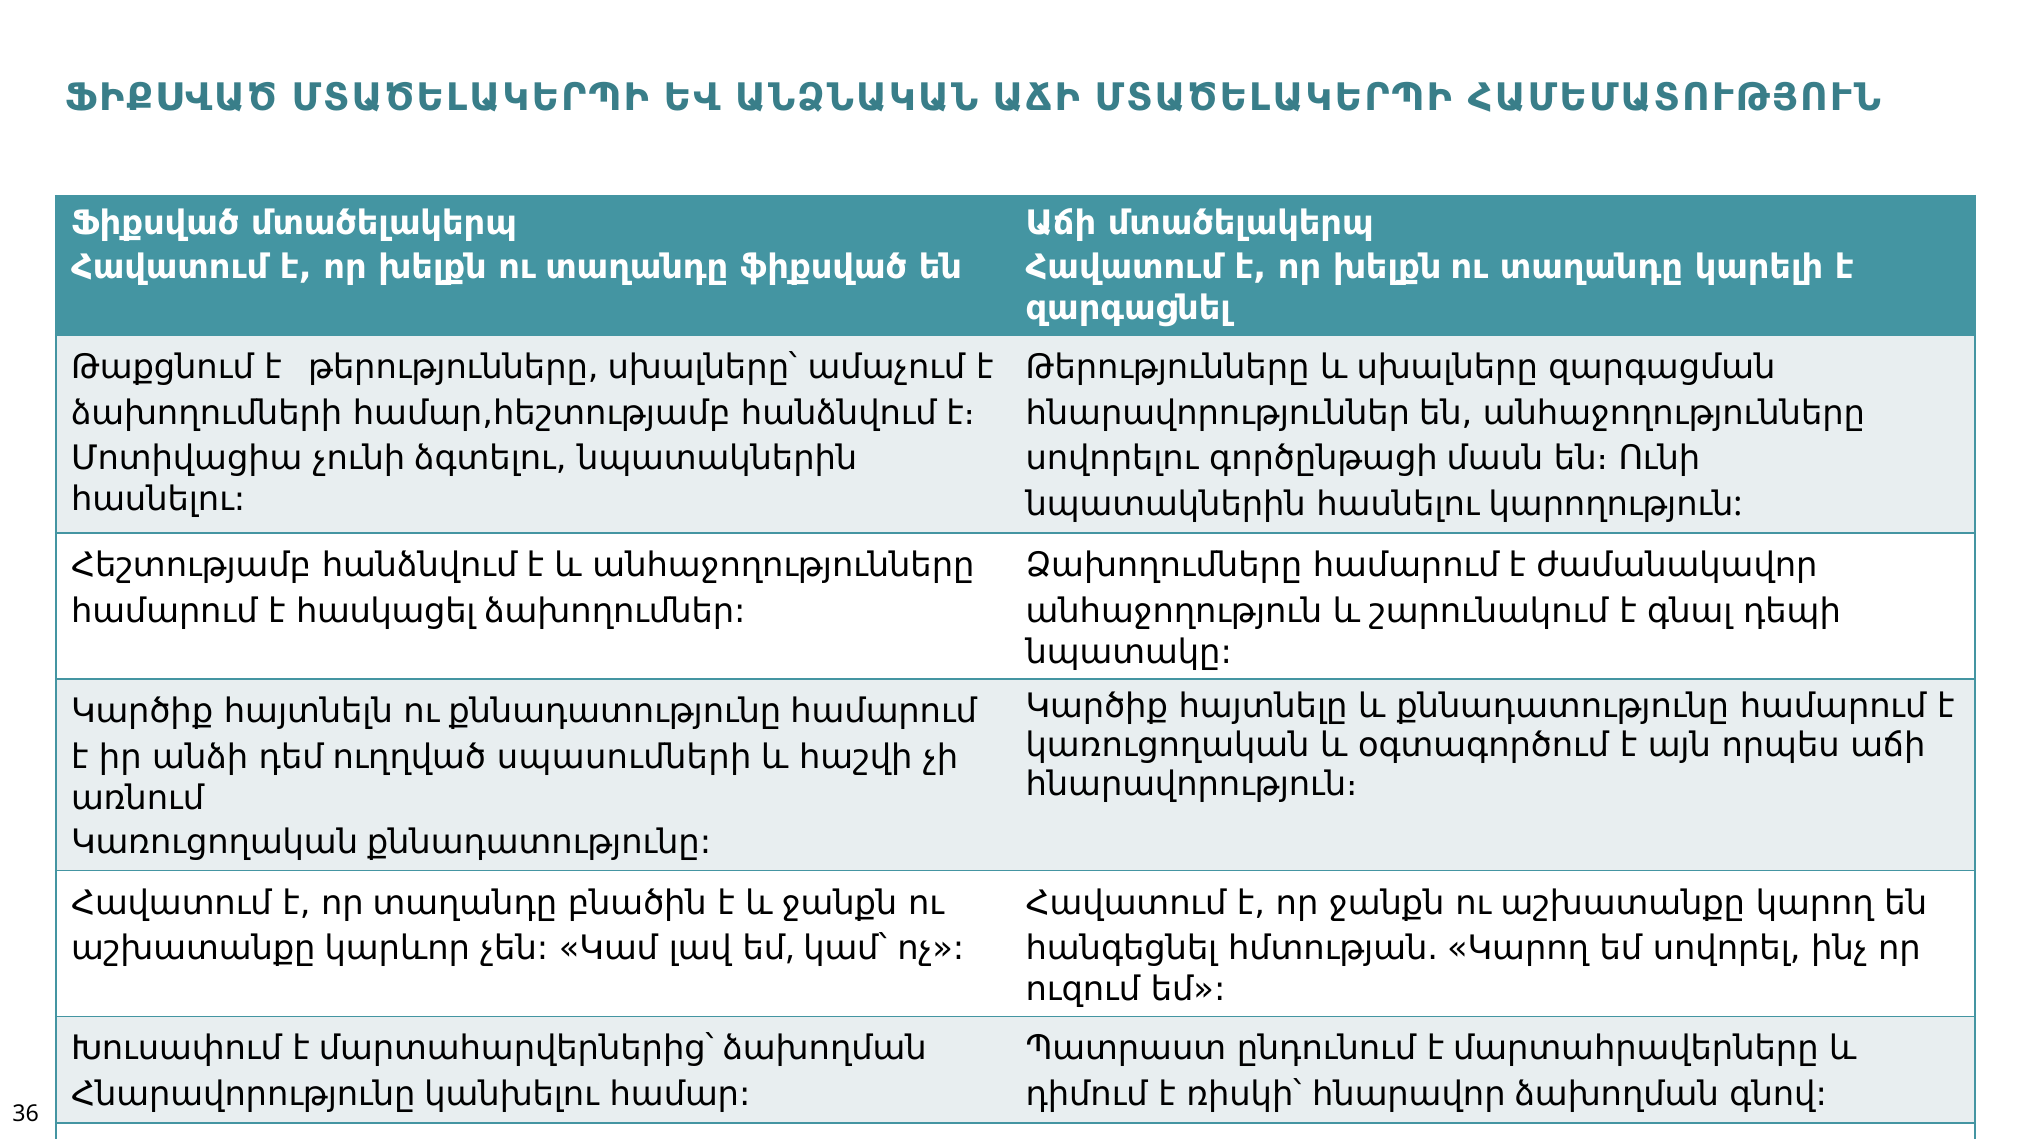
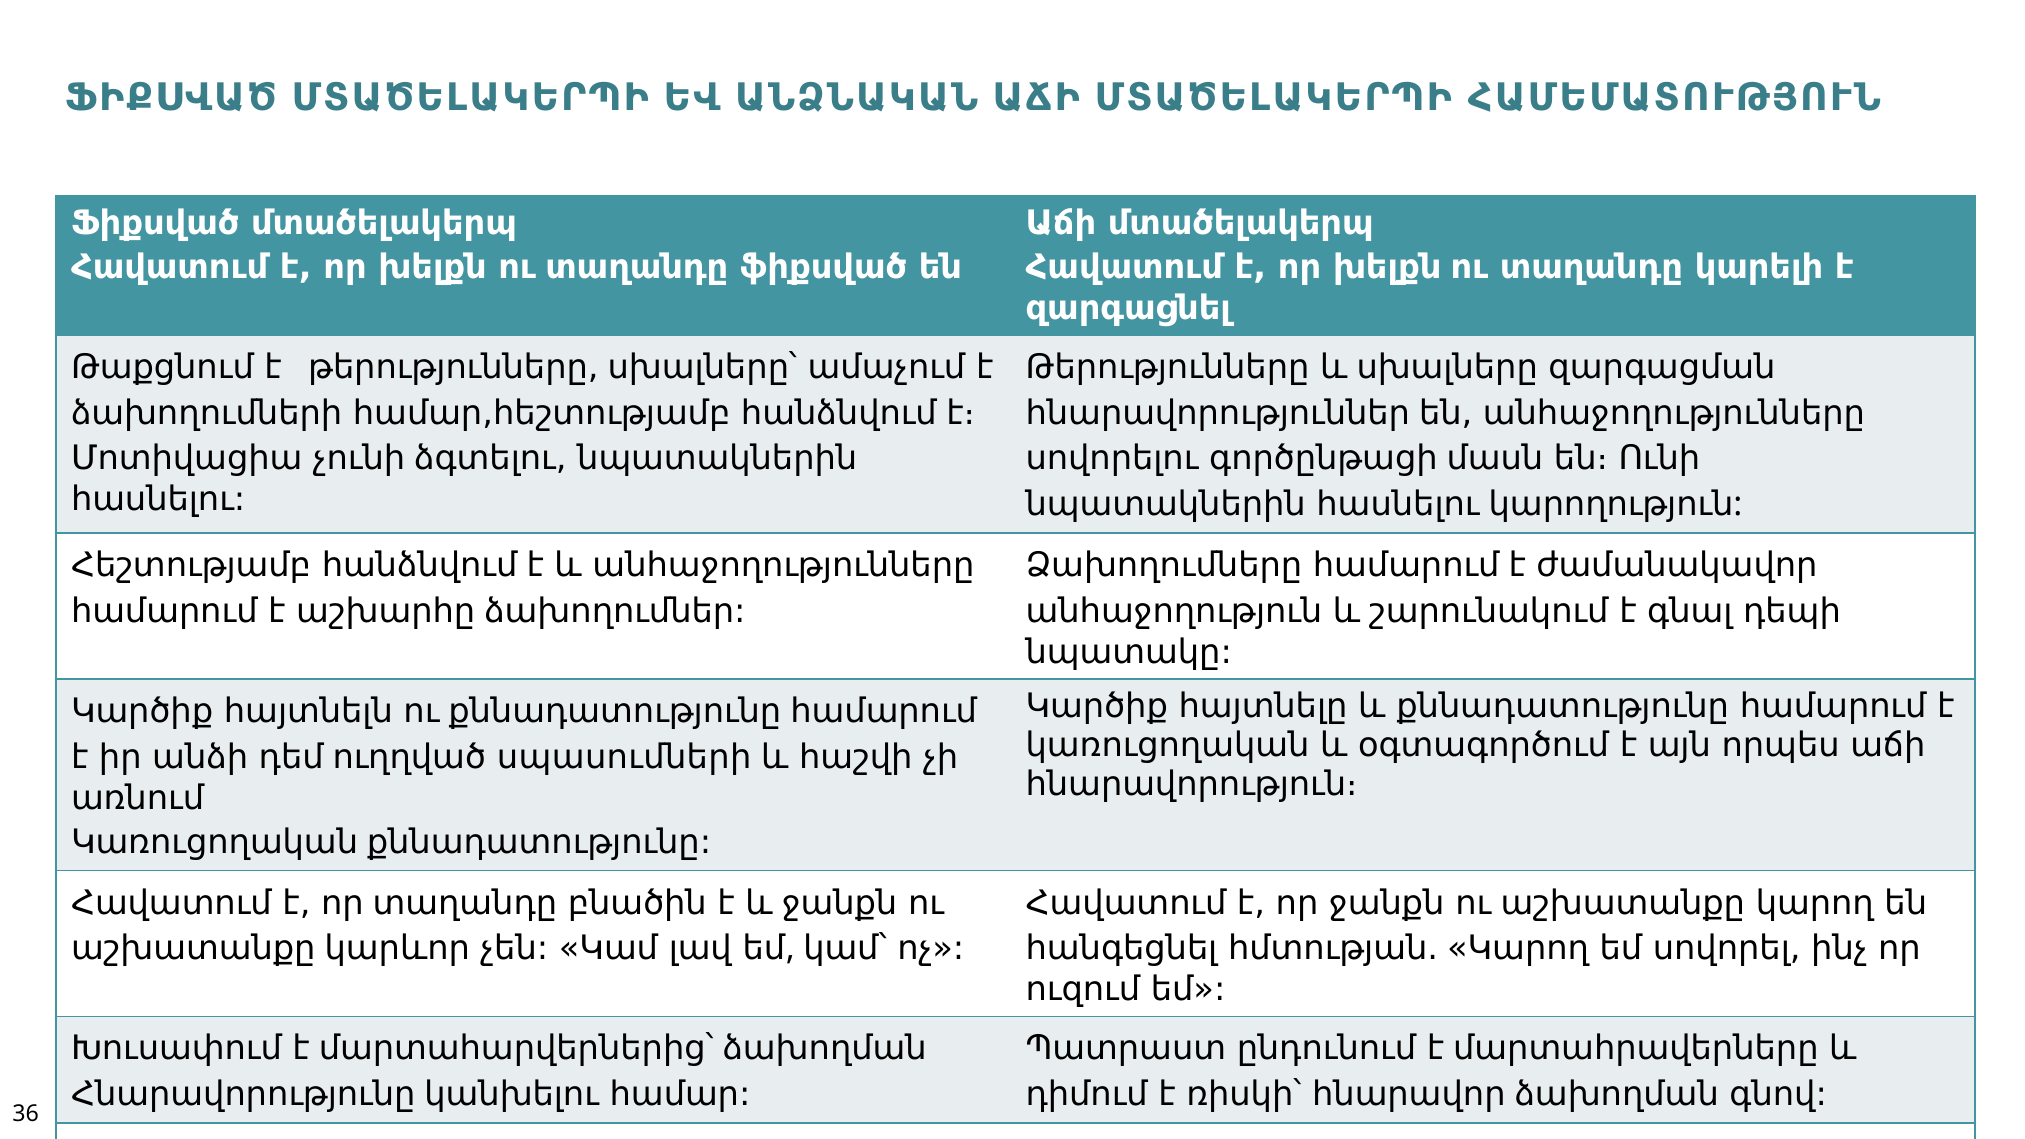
հասկացել: հասկացել -> աշխարհը (386, 611)
